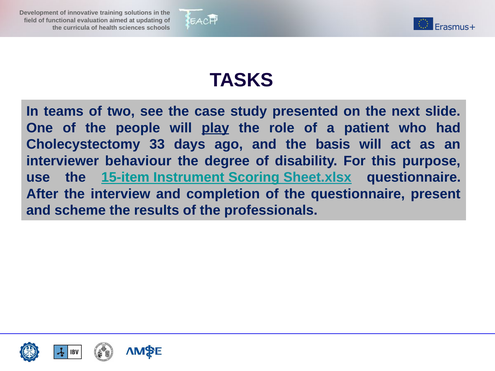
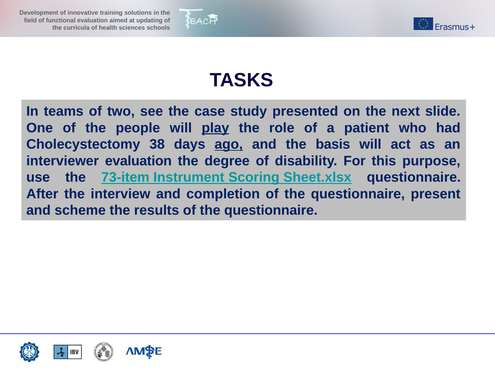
33: 33 -> 38 (157, 145)
ago underline: none -> present (229, 145)
interviewer behaviour: behaviour -> evaluation (138, 161)
15-item: 15-item -> 73-item (125, 178)
results of the professionals: professionals -> questionnaire (271, 211)
